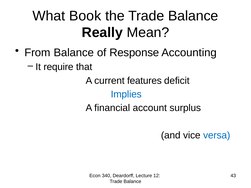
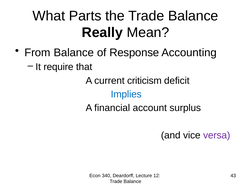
Book: Book -> Parts (85, 16)
features: features -> criticism (144, 81)
versa colour: blue -> purple (217, 135)
